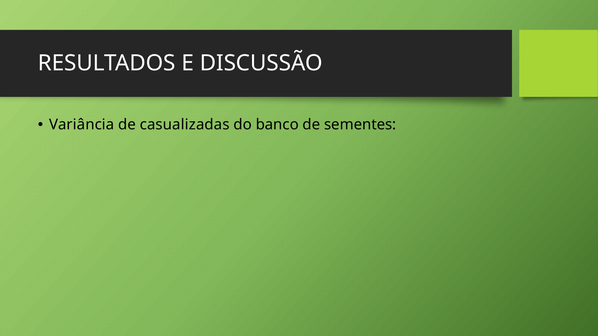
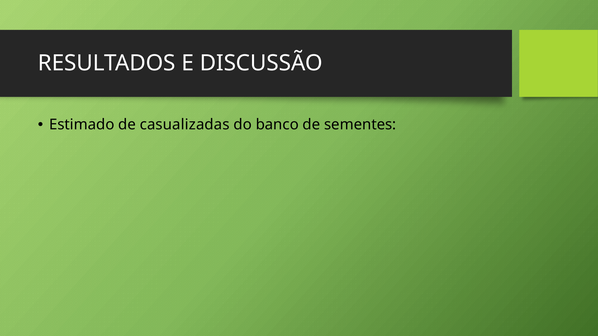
Variância: Variância -> Estimado (82, 125)
